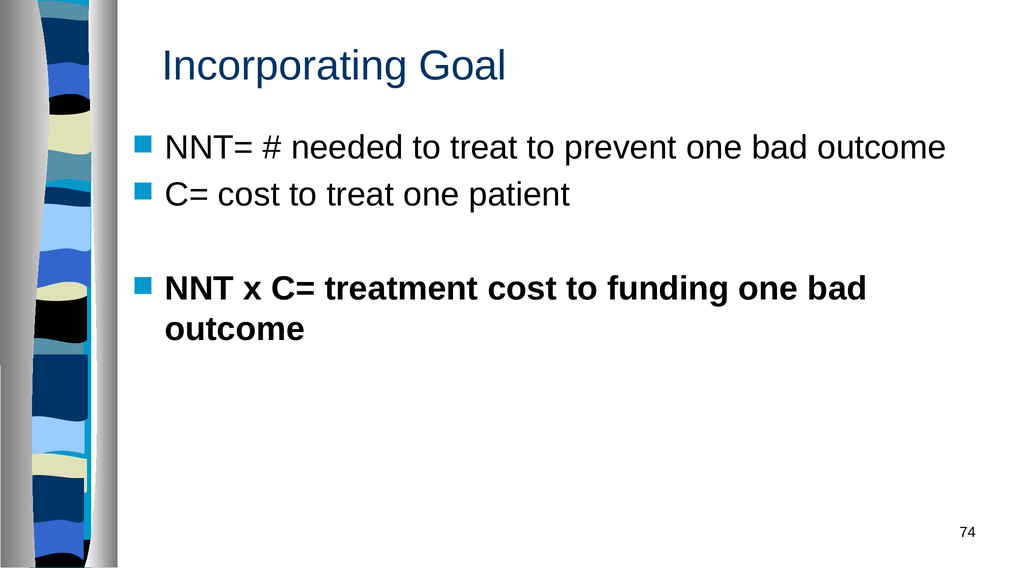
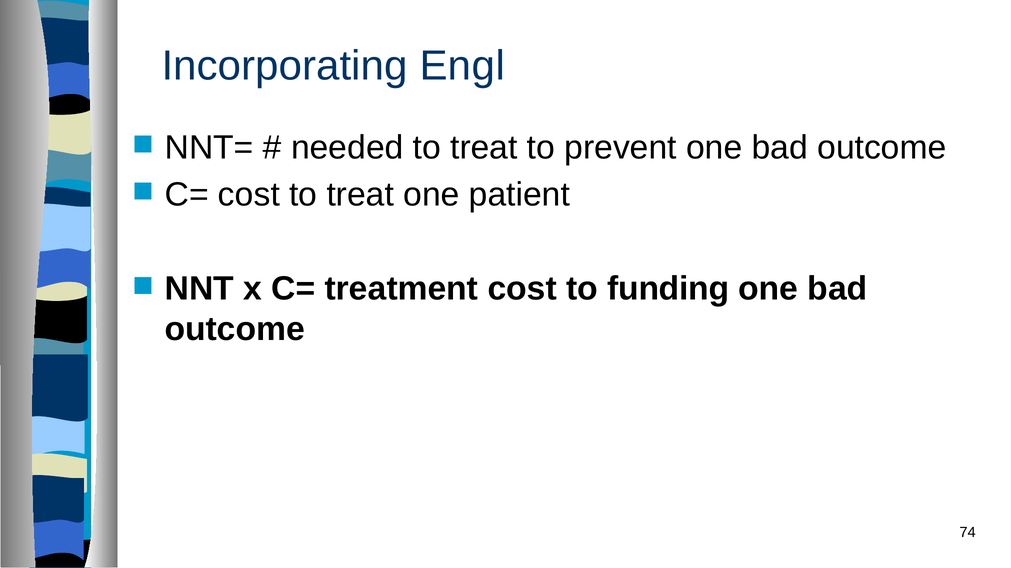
Goal: Goal -> Engl (462, 66)
